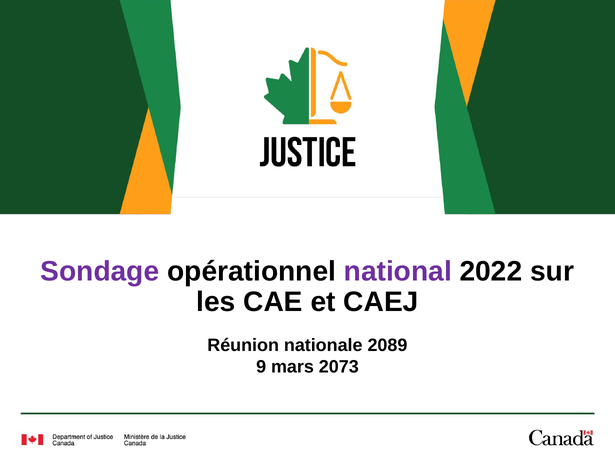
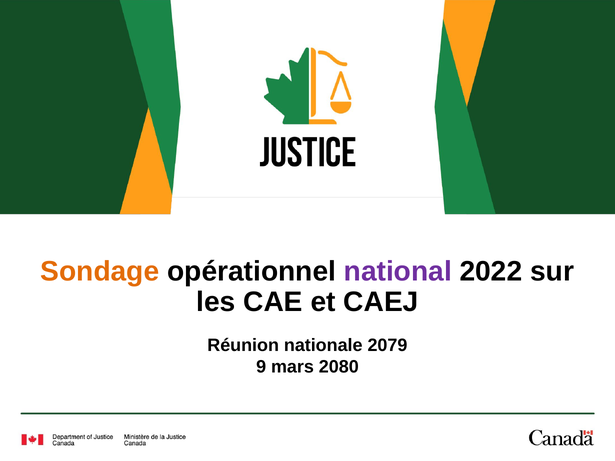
Sondage colour: purple -> orange (100, 272)
2089: 2089 -> 2079 (387, 345)
2073: 2073 -> 2080 (339, 367)
